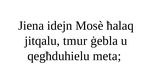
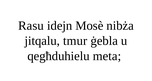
Jiena: Jiena -> Rasu (31, 25)
ħalaq: ħalaq -> nibża (120, 25)
